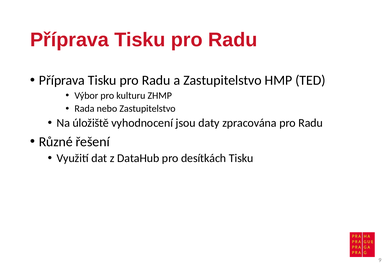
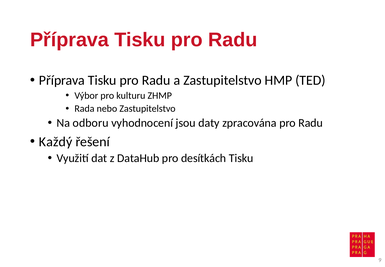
úložiště: úložiště -> odboru (91, 123)
Různé: Různé -> Každý (56, 141)
